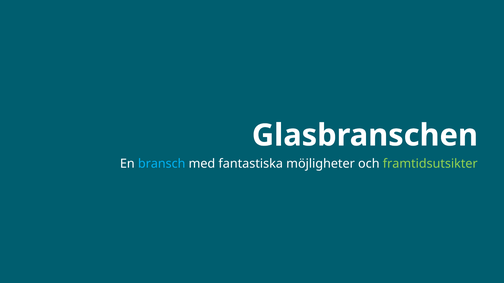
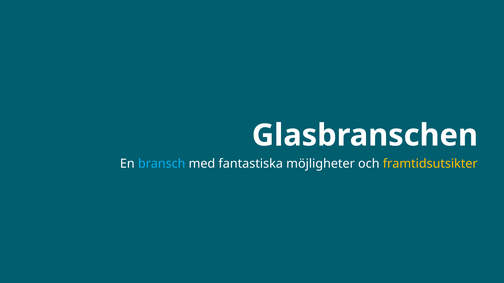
framtidsutsikter colour: light green -> yellow (430, 164)
